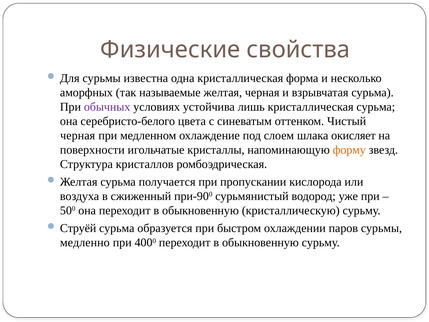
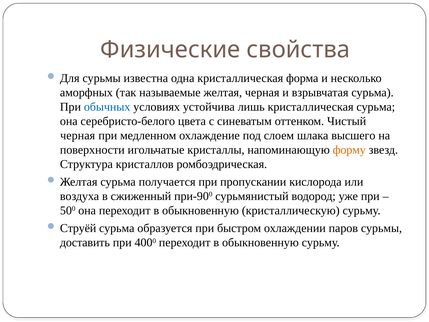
обычных colour: purple -> blue (107, 107)
окисляет: окисляет -> высшего (353, 135)
медленно: медленно -> доставить (85, 243)
